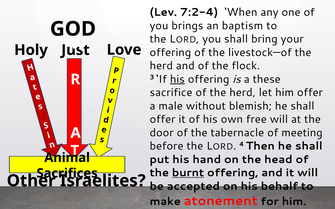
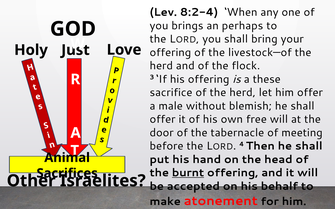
7:2-4: 7:2-4 -> 8:2-4 (199, 12)
baptism: baptism -> perhaps (243, 26)
his underline: present -> none (177, 79)
